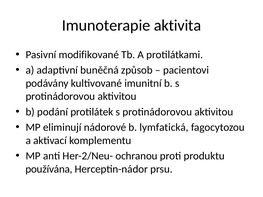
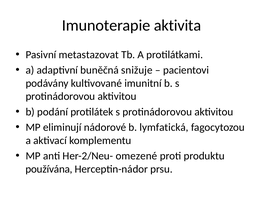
modifikované: modifikované -> metastazovat (89, 55)
způsob: způsob -> snižuje (137, 70)
ochranou: ochranou -> omezené (136, 156)
